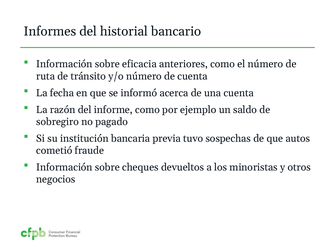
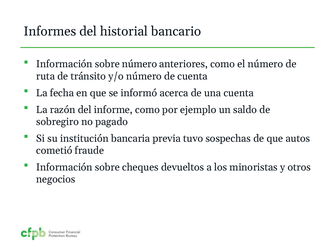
sobre eficacia: eficacia -> número (140, 64)
